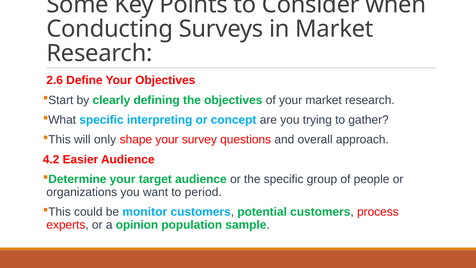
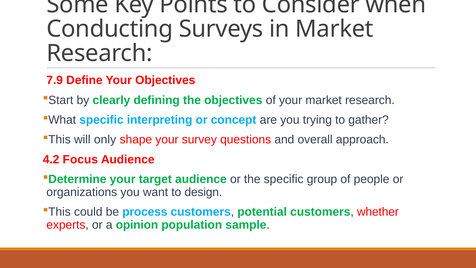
2.6: 2.6 -> 7.9 (55, 80)
Easier: Easier -> Focus (80, 159)
period: period -> design (203, 192)
monitor: monitor -> process (145, 212)
process: process -> whether (378, 212)
